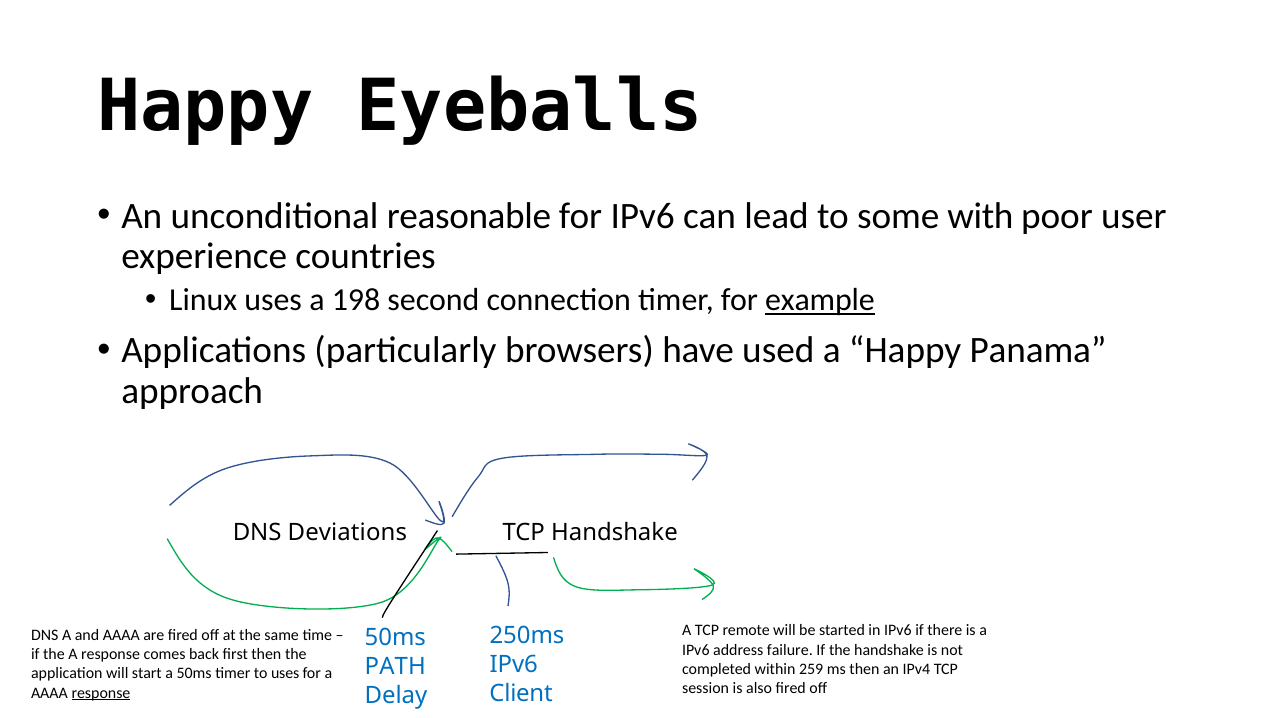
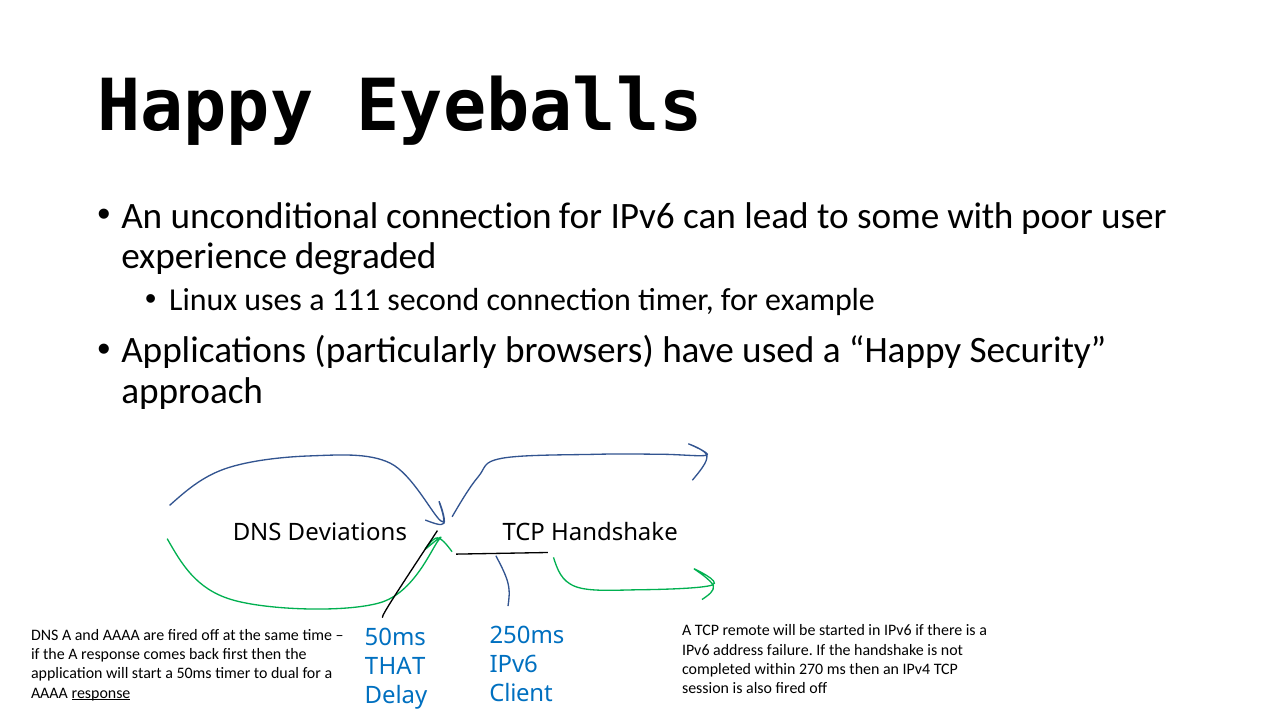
unconditional reasonable: reasonable -> connection (469, 216)
countries: countries -> degraded (366, 256)
198: 198 -> 111 (356, 300)
example underline: present -> none (820, 300)
Panama: Panama -> Security (1038, 351)
PATH: PATH -> THAT (395, 667)
259: 259 -> 270 (811, 669)
to uses: uses -> dual (285, 674)
